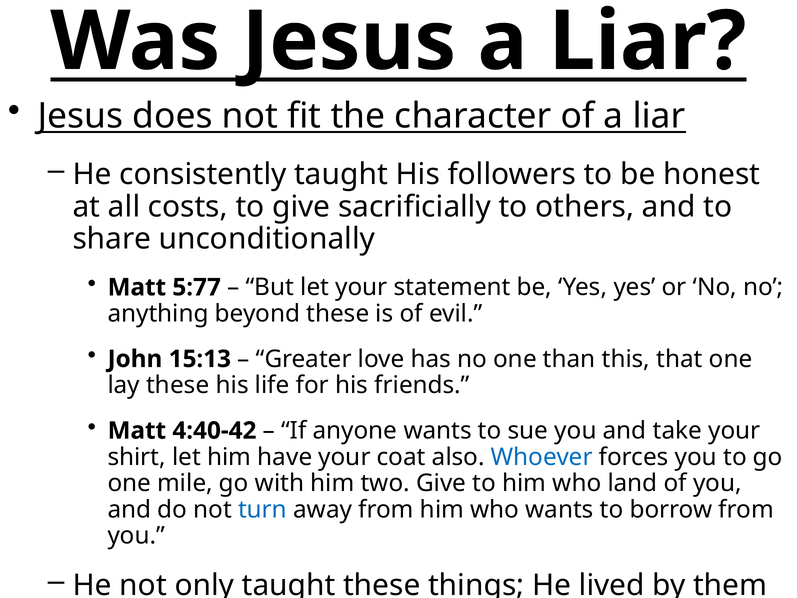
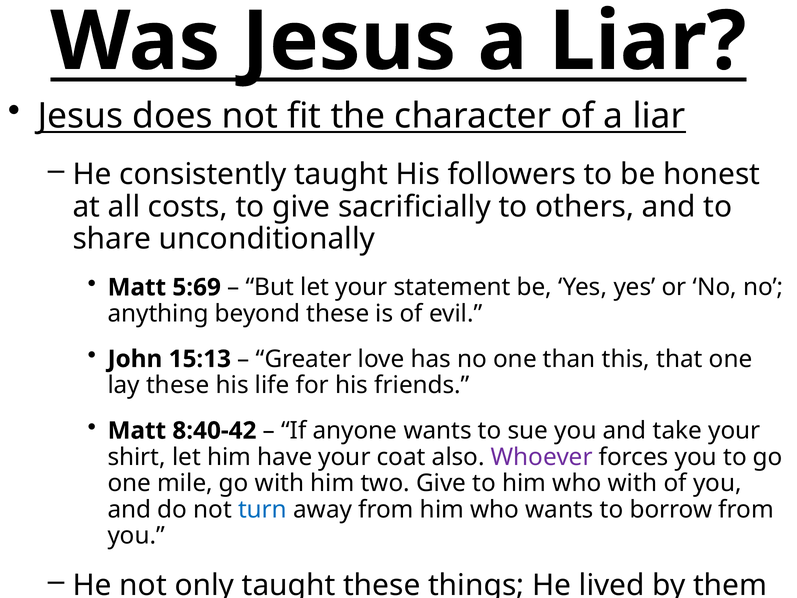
5:77: 5:77 -> 5:69 (197, 287)
4:40-42: 4:40-42 -> 8:40-42 (214, 431)
Whoever colour: blue -> purple (542, 457)
who land: land -> with (632, 483)
